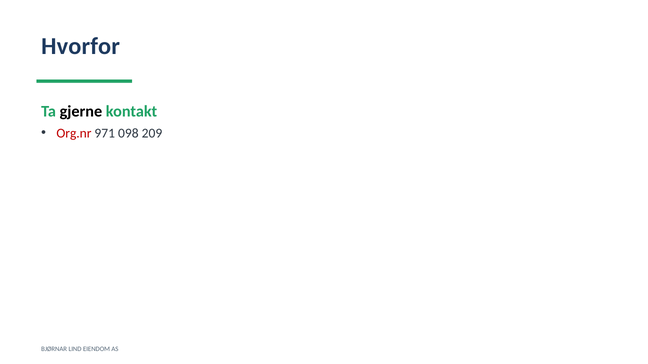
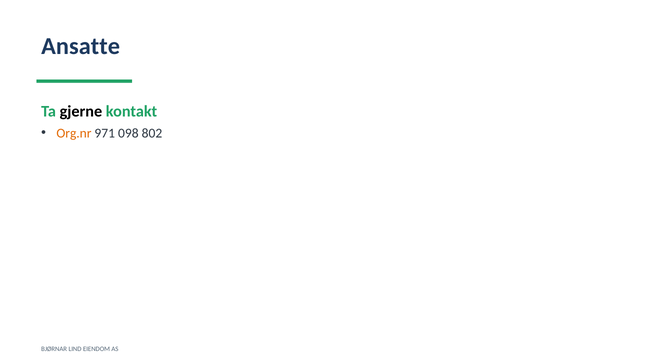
Hvorfor: Hvorfor -> Ansatte (81, 46)
Org.nr colour: red -> orange (74, 133)
209: 209 -> 802 (152, 133)
